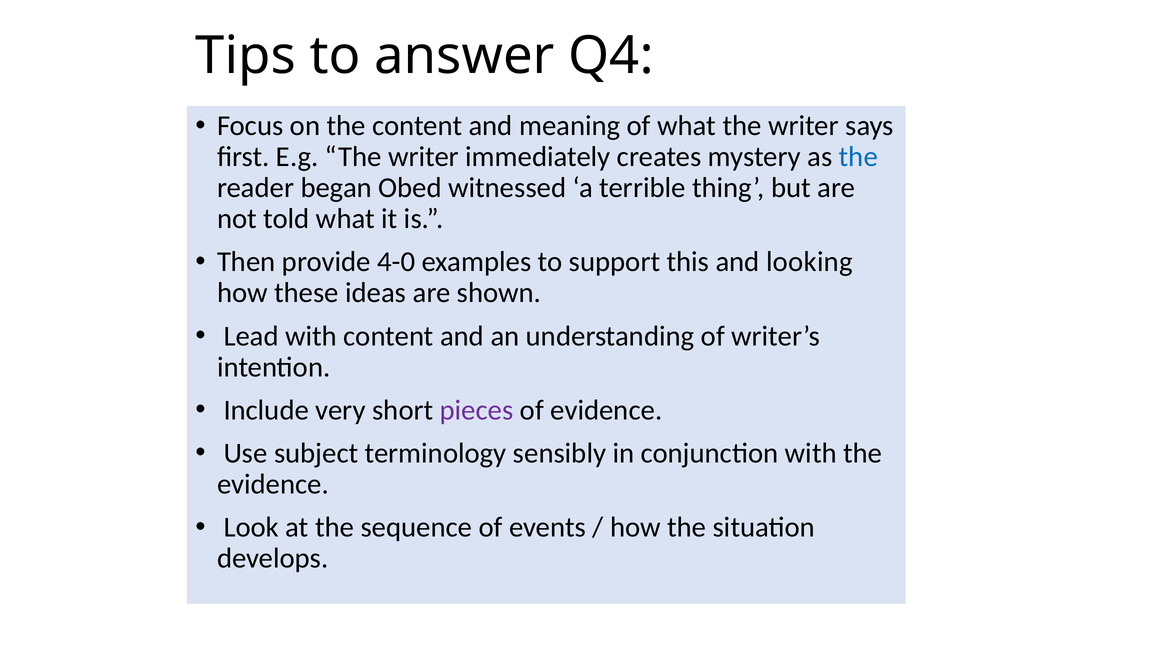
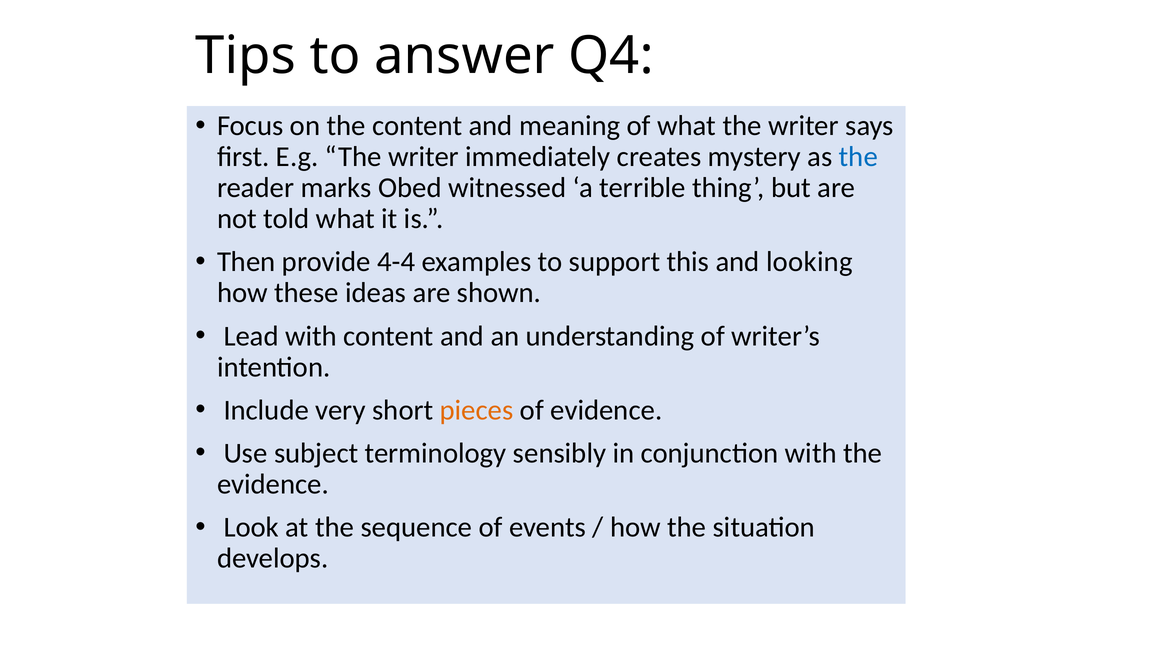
began: began -> marks (336, 188)
4-0: 4-0 -> 4-4 (396, 262)
pieces colour: purple -> orange (477, 410)
